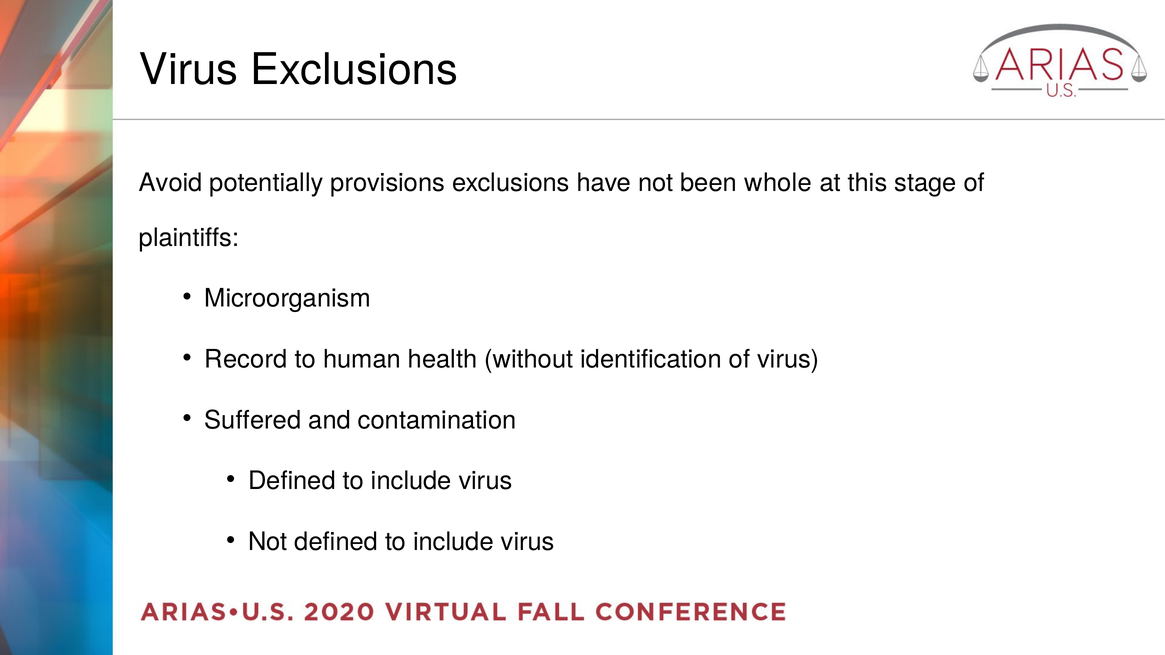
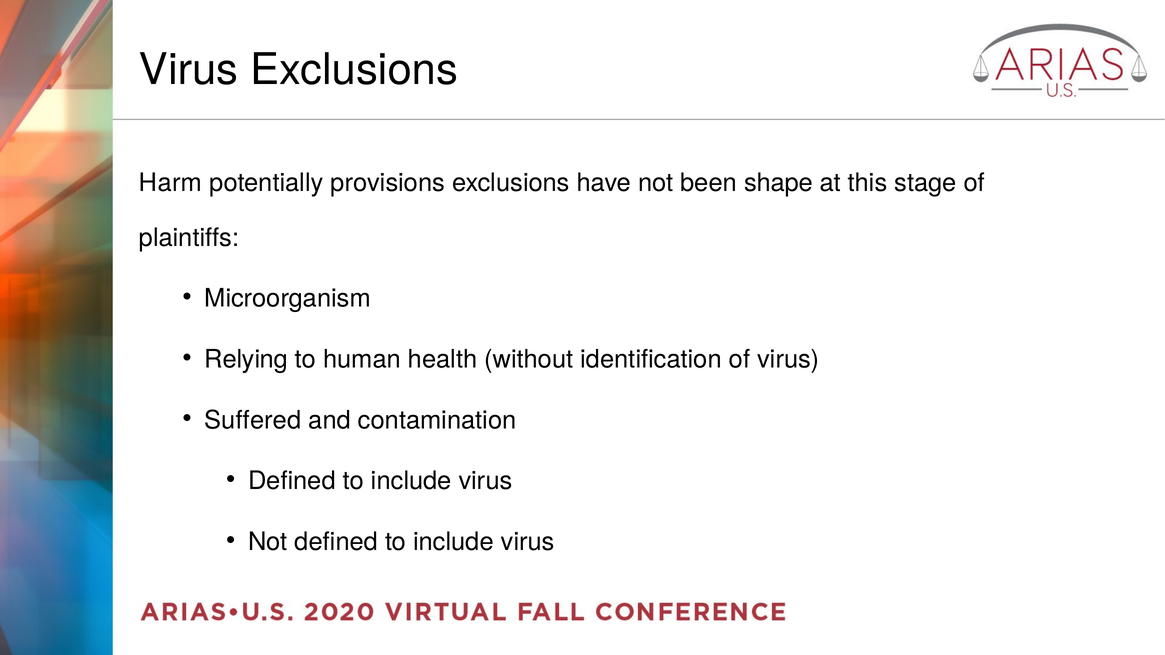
Avoid: Avoid -> Harm (171, 183)
whole: whole -> shape (778, 183)
Record: Record -> Relying (246, 360)
